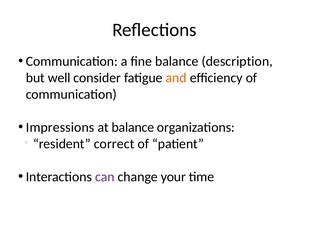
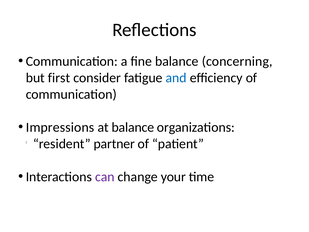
description: description -> concerning (237, 61)
well: well -> first (59, 78)
and colour: orange -> blue (176, 78)
correct: correct -> partner (114, 144)
